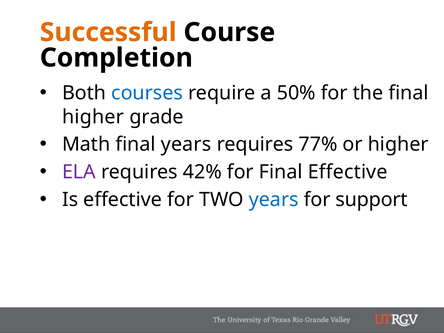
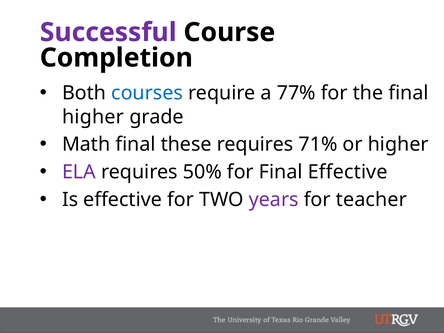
Successful colour: orange -> purple (108, 32)
50%: 50% -> 77% (296, 93)
final years: years -> these (186, 144)
77%: 77% -> 71% (318, 144)
42%: 42% -> 50% (202, 172)
years colour: blue -> purple (274, 200)
support: support -> teacher (371, 200)
